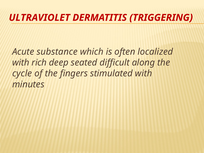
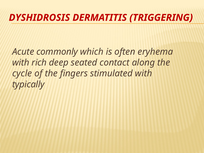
ULTRAVIOLET: ULTRAVIOLET -> DYSHIDROSIS (39, 18)
substance: substance -> commonly (57, 52)
localized: localized -> eryhema (155, 52)
difficult: difficult -> contact (115, 63)
minutes: minutes -> typically (28, 84)
